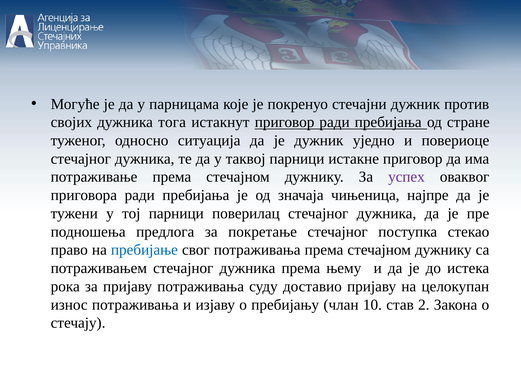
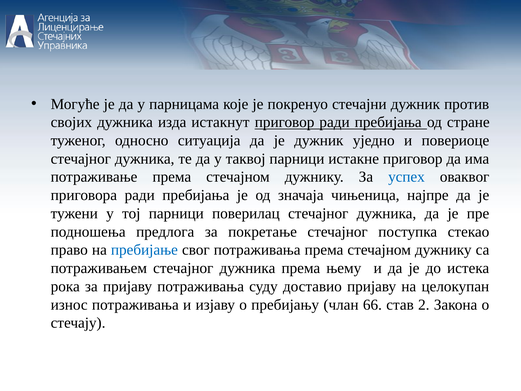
тога: тога -> изда (172, 122)
успех colour: purple -> blue (406, 177)
10: 10 -> 66 (372, 305)
